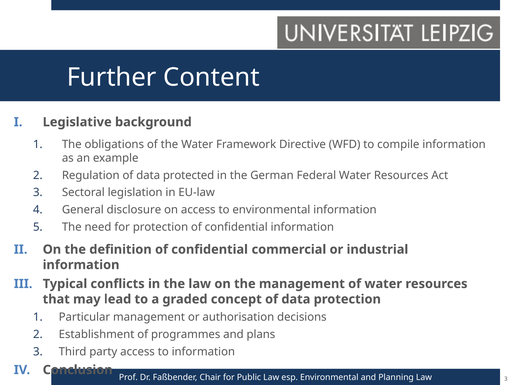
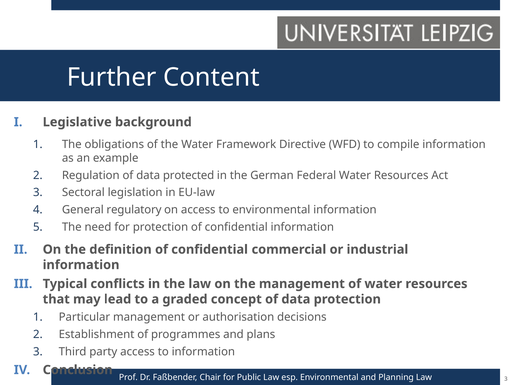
disclosure: disclosure -> regulatory (134, 210)
